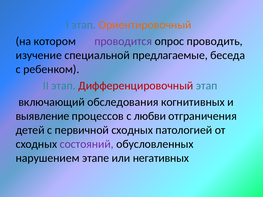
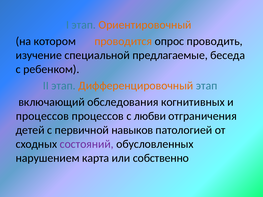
проводится colour: purple -> orange (123, 41)
Дифференцировочный colour: red -> orange (136, 86)
выявление: выявление -> процессов (42, 116)
первичной сходных: сходных -> навыков (132, 130)
этапе: этапе -> карта (96, 158)
негативных: негативных -> собственно (161, 158)
